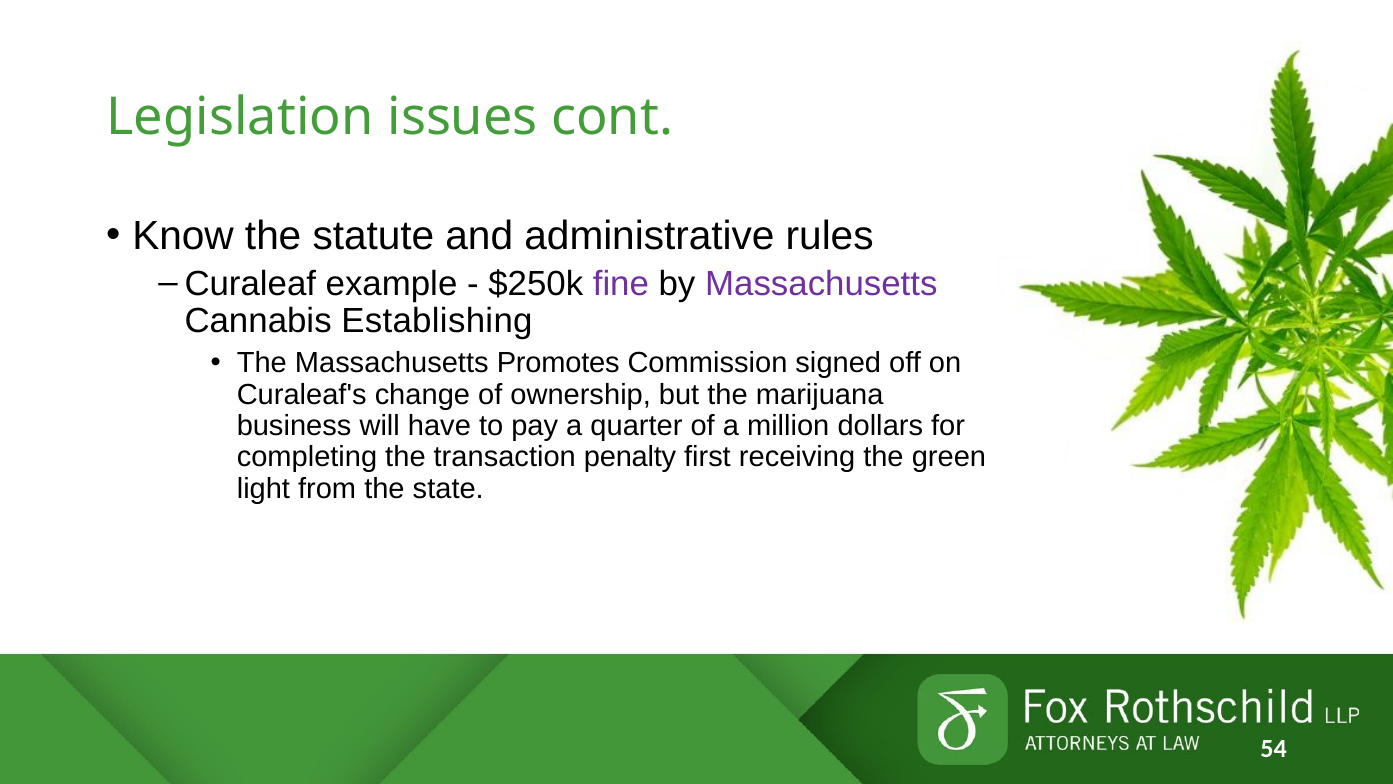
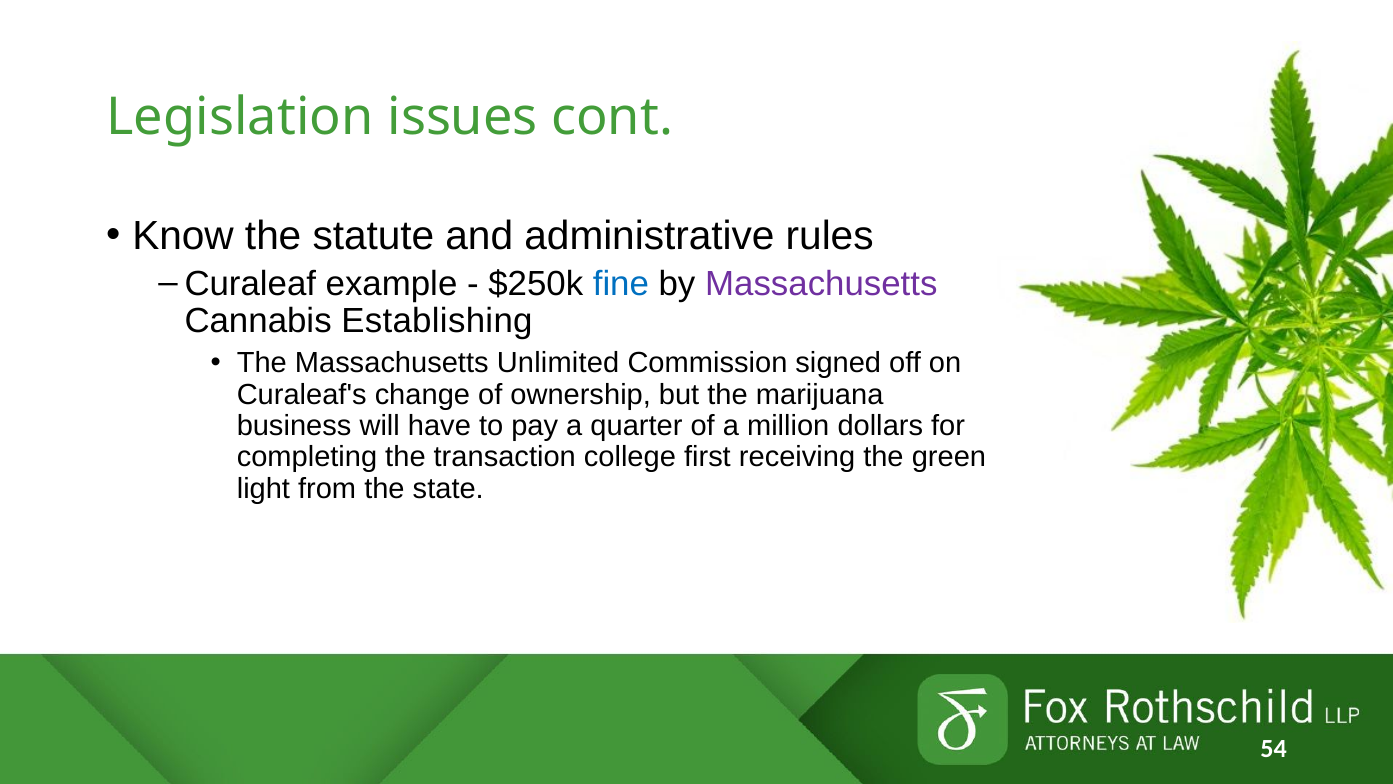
fine colour: purple -> blue (621, 284)
Promotes: Promotes -> Unlimited (558, 363)
penalty: penalty -> college (630, 457)
